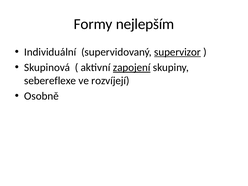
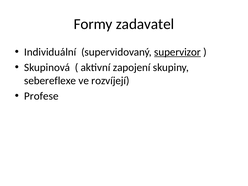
nejlepším: nejlepším -> zadavatel (145, 24)
zapojení underline: present -> none (132, 67)
Osobně: Osobně -> Profese (41, 96)
